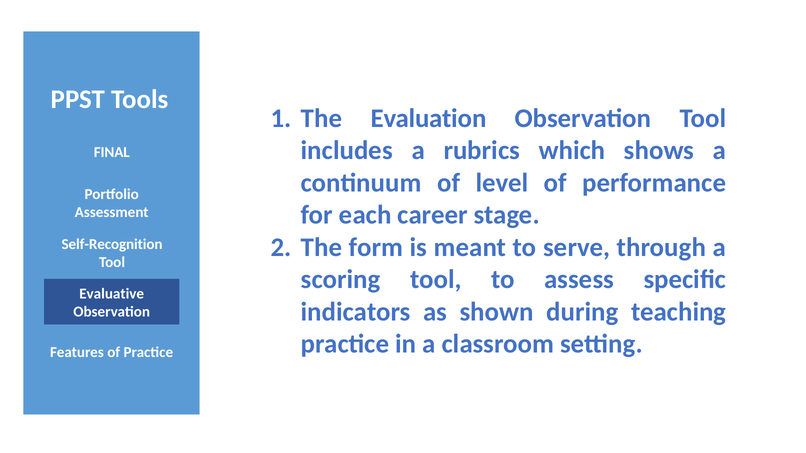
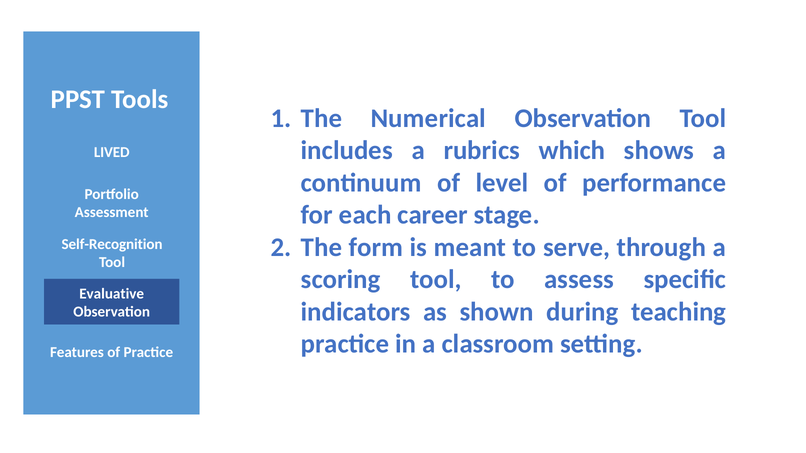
Evaluation: Evaluation -> Numerical (428, 118)
FINAL: FINAL -> LIVED (112, 152)
